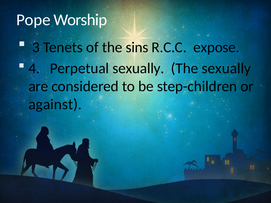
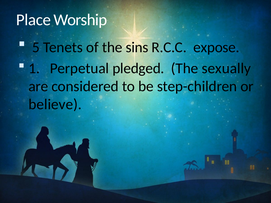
Pope: Pope -> Place (33, 20)
3: 3 -> 5 (36, 47)
4: 4 -> 1 (34, 68)
Perpetual sexually: sexually -> pledged (138, 68)
against: against -> believe (55, 105)
